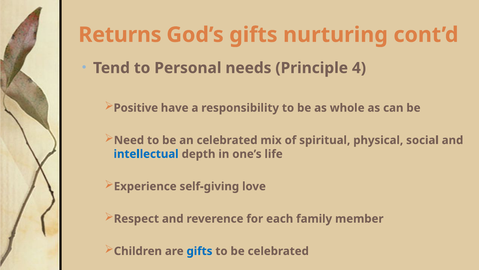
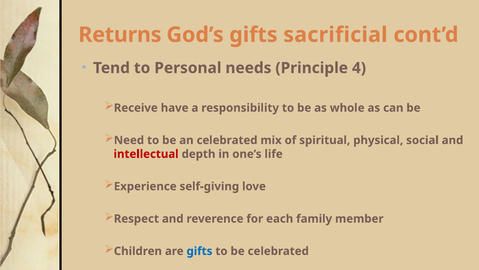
nurturing: nurturing -> sacrificial (335, 35)
Positive: Positive -> Receive (136, 108)
intellectual colour: blue -> red (146, 154)
